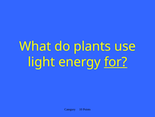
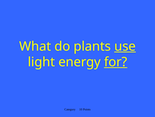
use underline: none -> present (125, 46)
